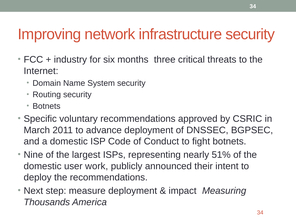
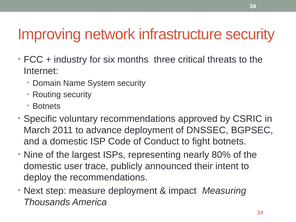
51%: 51% -> 80% (221, 155)
work: work -> trace (97, 166)
